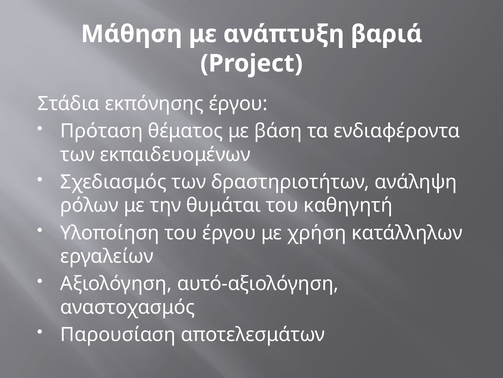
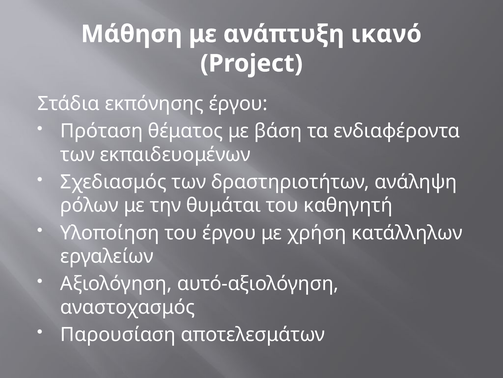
βαριά: βαριά -> ικανό (386, 34)
